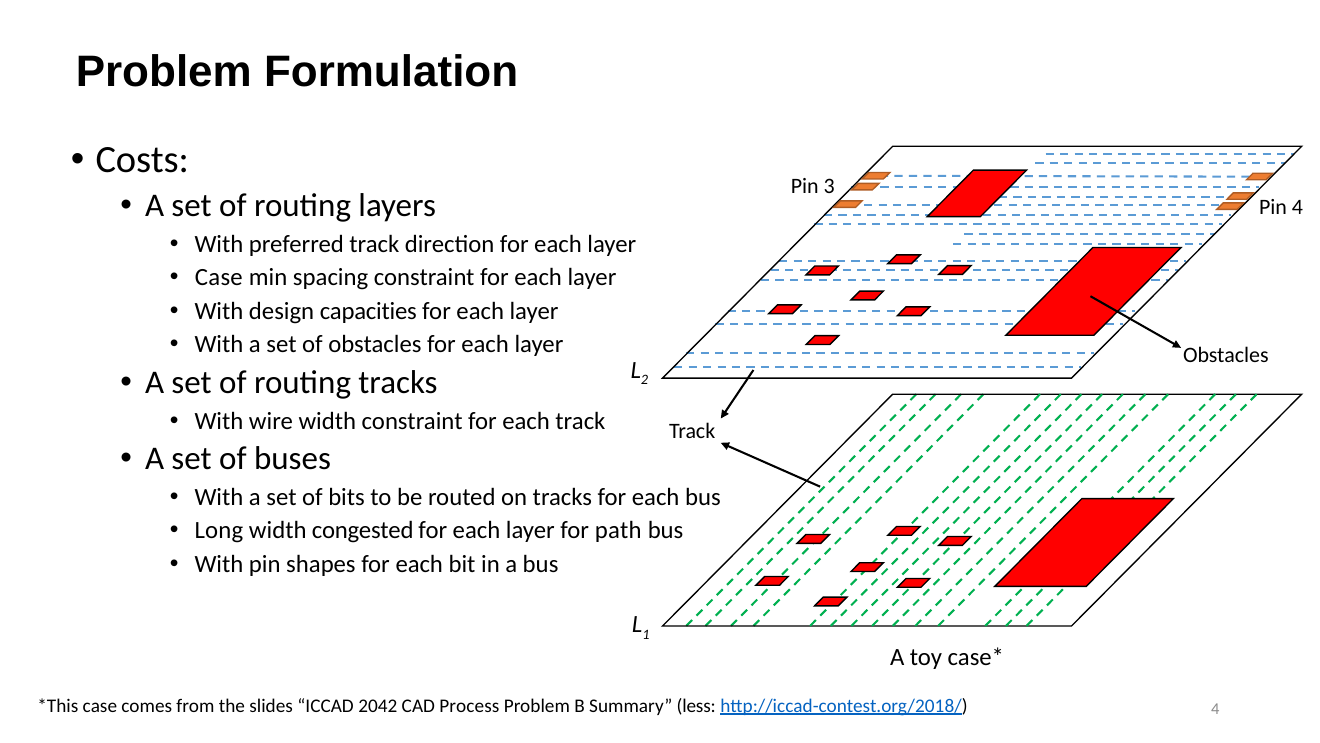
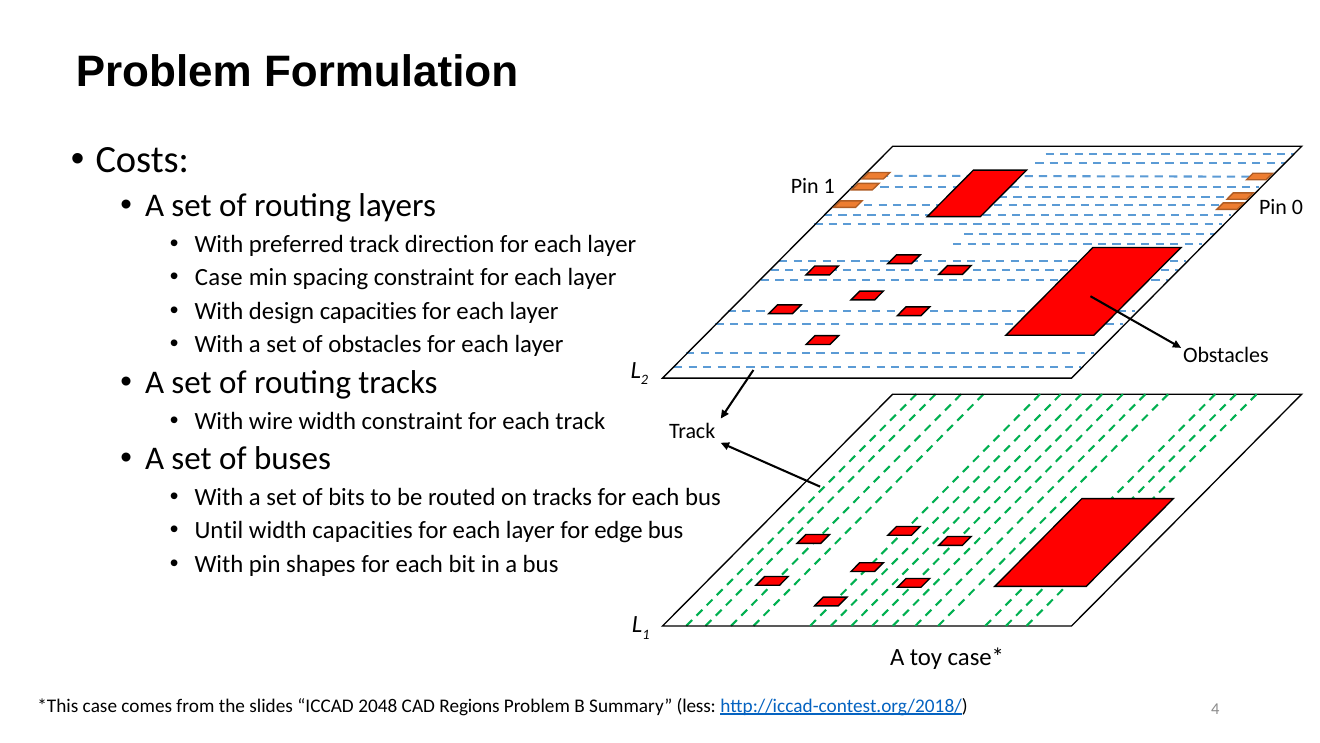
Pin 3: 3 -> 1 (829, 186)
Pin 4: 4 -> 0 (1297, 207)
Long: Long -> Until (219, 530)
width congested: congested -> capacities (362, 530)
path: path -> edge (619, 530)
2042: 2042 -> 2048 (378, 705)
Process: Process -> Regions (470, 705)
